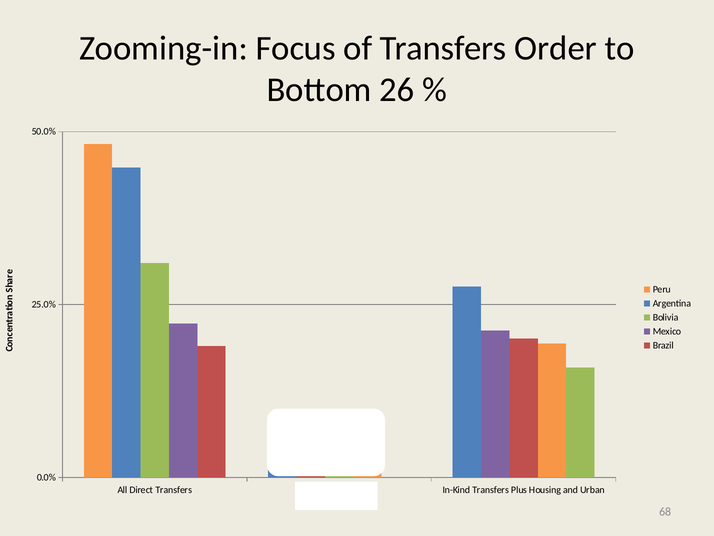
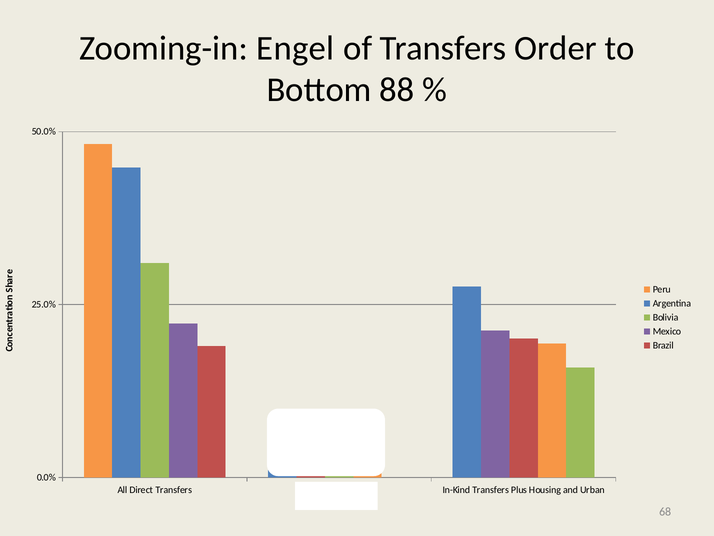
Focus: Focus -> Engel (295, 48)
26: 26 -> 88 (397, 90)
